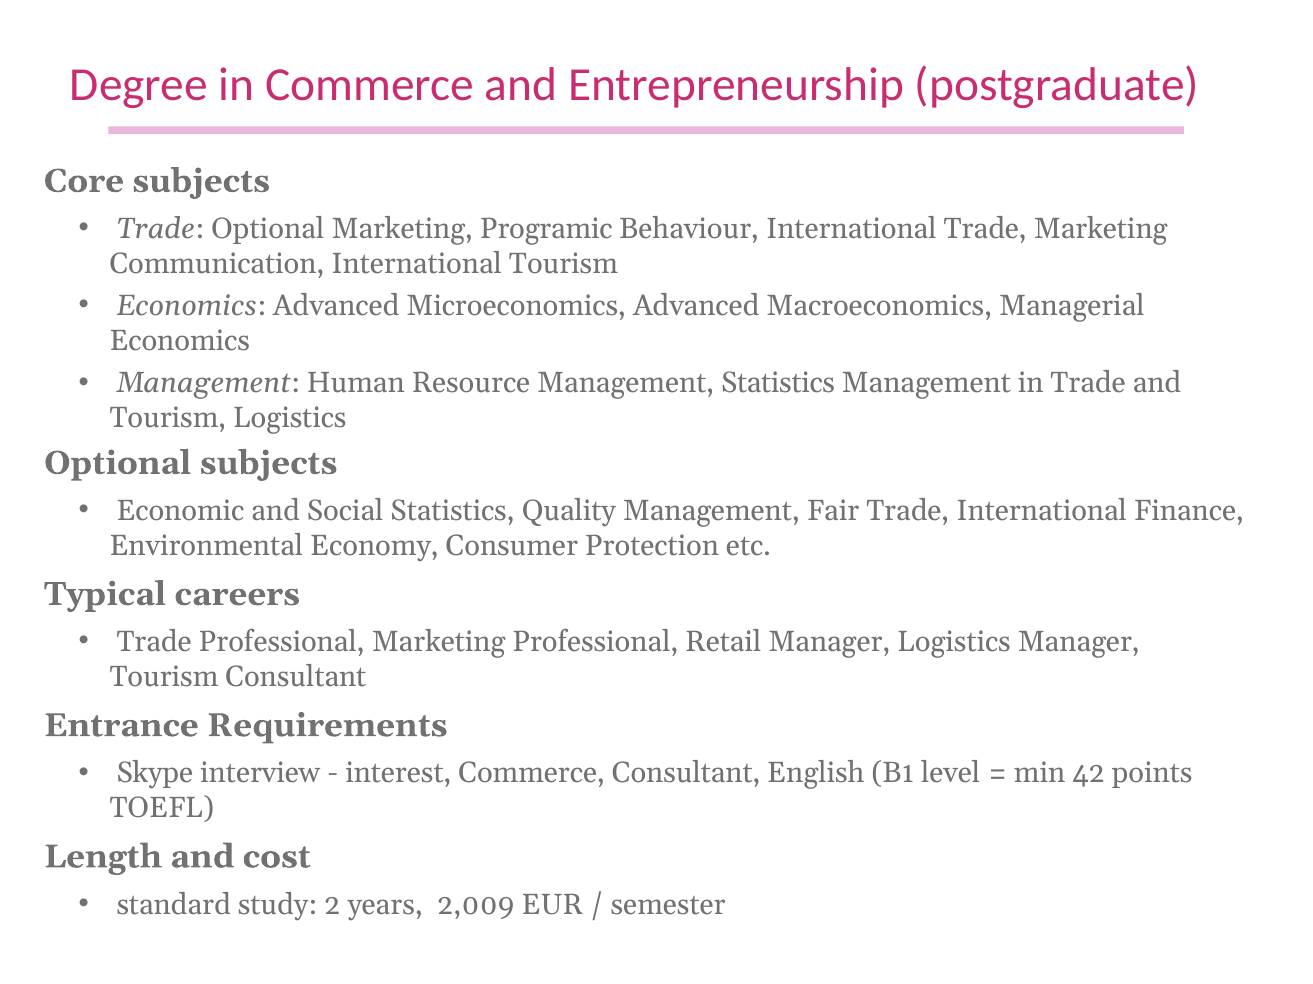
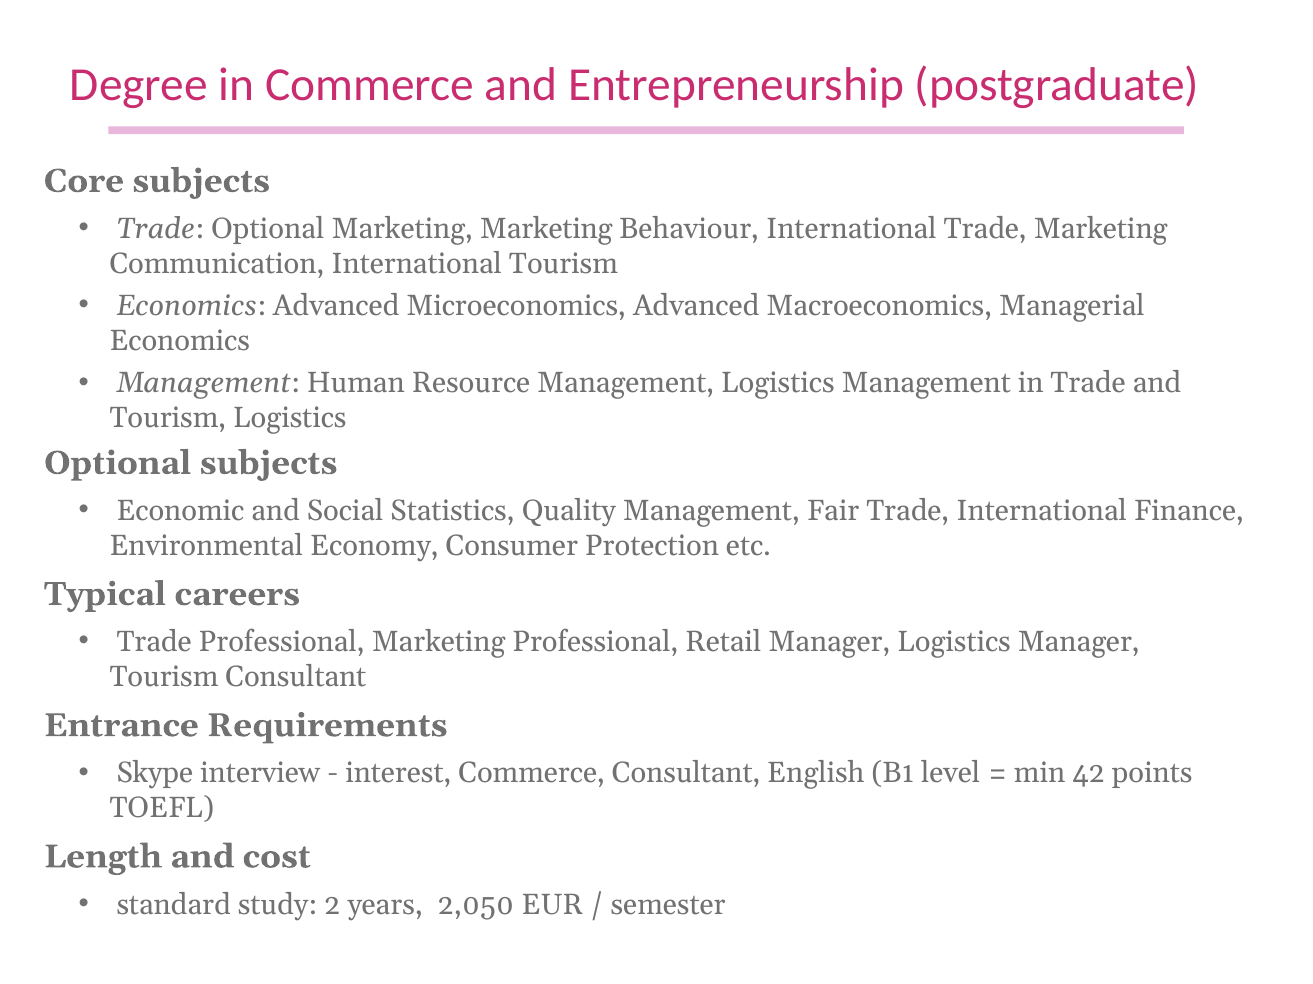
Marketing Programic: Programic -> Marketing (546, 229)
Management Statistics: Statistics -> Logistics (778, 384)
2,009: 2,009 -> 2,050 (476, 905)
